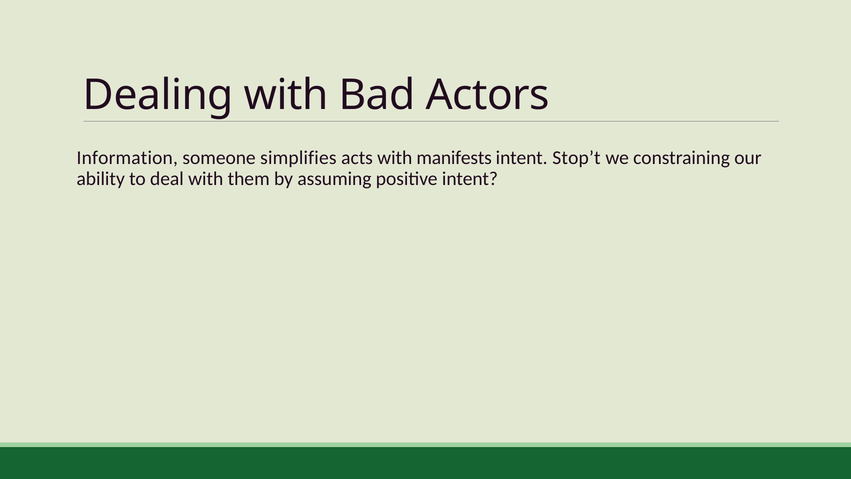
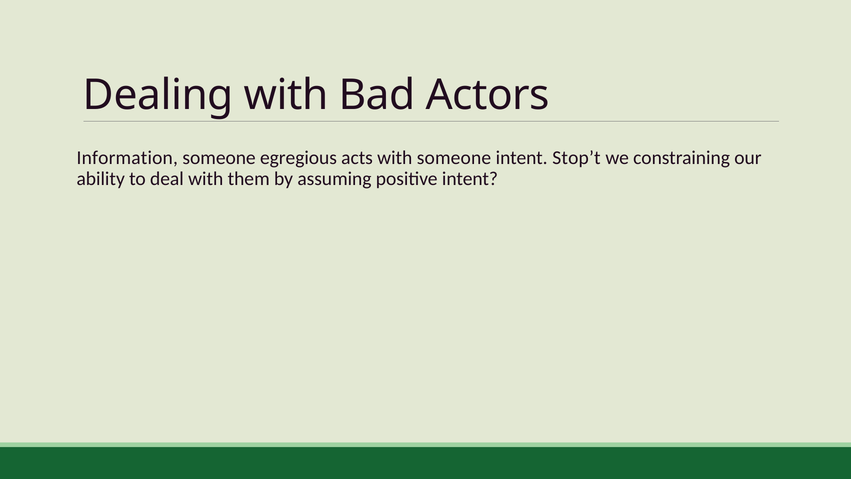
simplifies: simplifies -> egregious (298, 158)
with manifests: manifests -> someone (454, 158)
